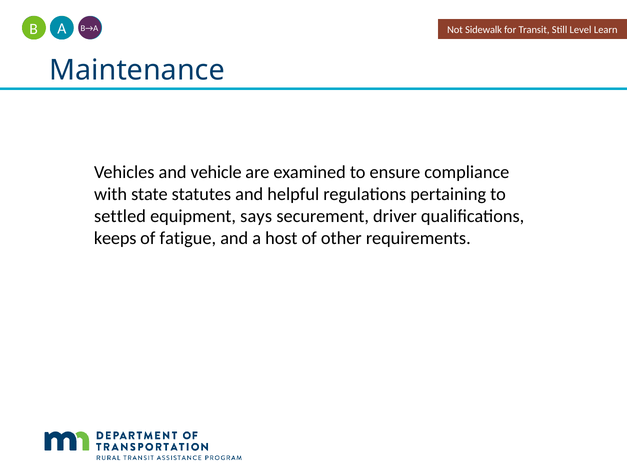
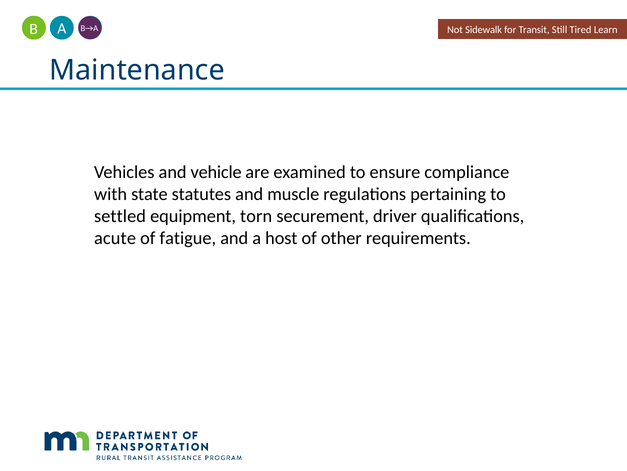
Level: Level -> Tired (581, 30)
helpful: helpful -> muscle (293, 194)
says: says -> torn (256, 216)
keeps: keeps -> acute (115, 238)
